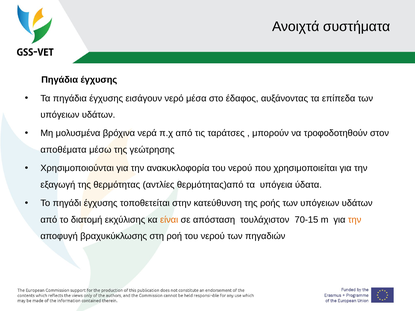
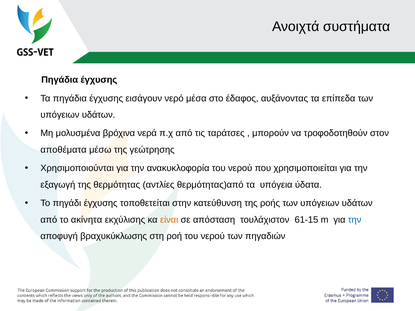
διατομή: διατομή -> ακίνητα (87, 220)
70-15: 70-15 -> 61-15 (306, 220)
την colour: orange -> blue (355, 220)
